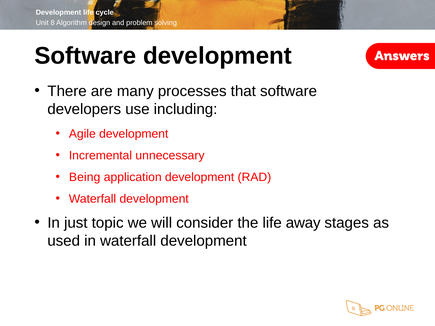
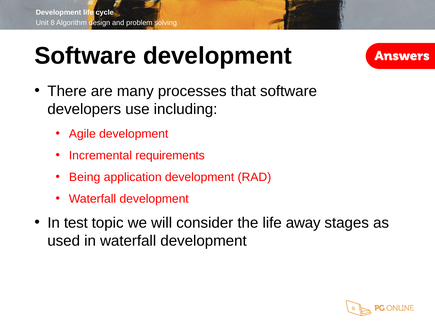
unnecessary: unnecessary -> requirements (170, 156)
just: just -> test (76, 223)
